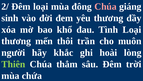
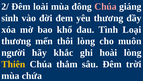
Đêm loại: loại -> loài (41, 7)
thôi trần: trần -> lòng (86, 41)
Thiên colour: light green -> yellow (13, 64)
